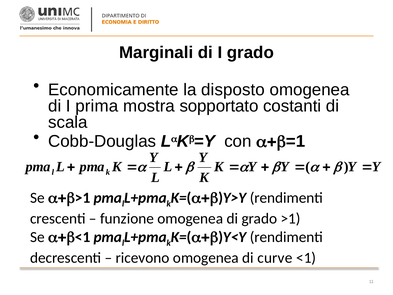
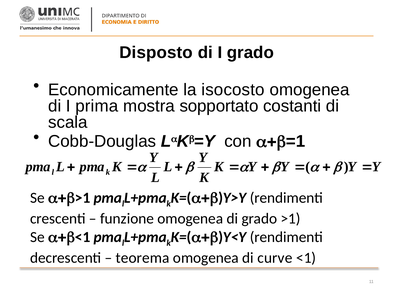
Marginali: Marginali -> Disposto (156, 52)
disposto: disposto -> isocosto (233, 90)
ricevono: ricevono -> teorema (143, 258)
